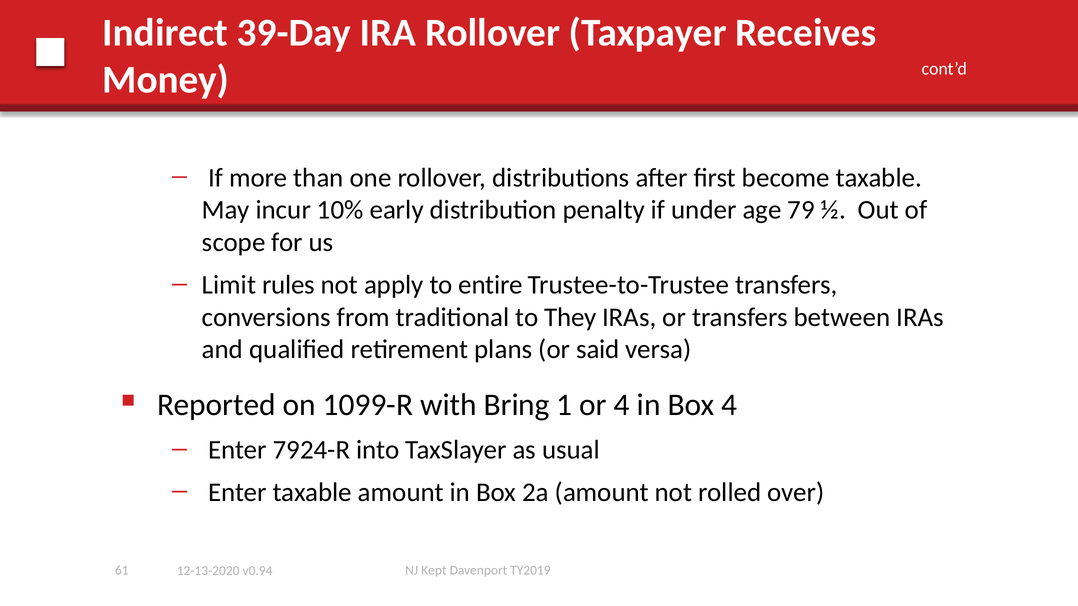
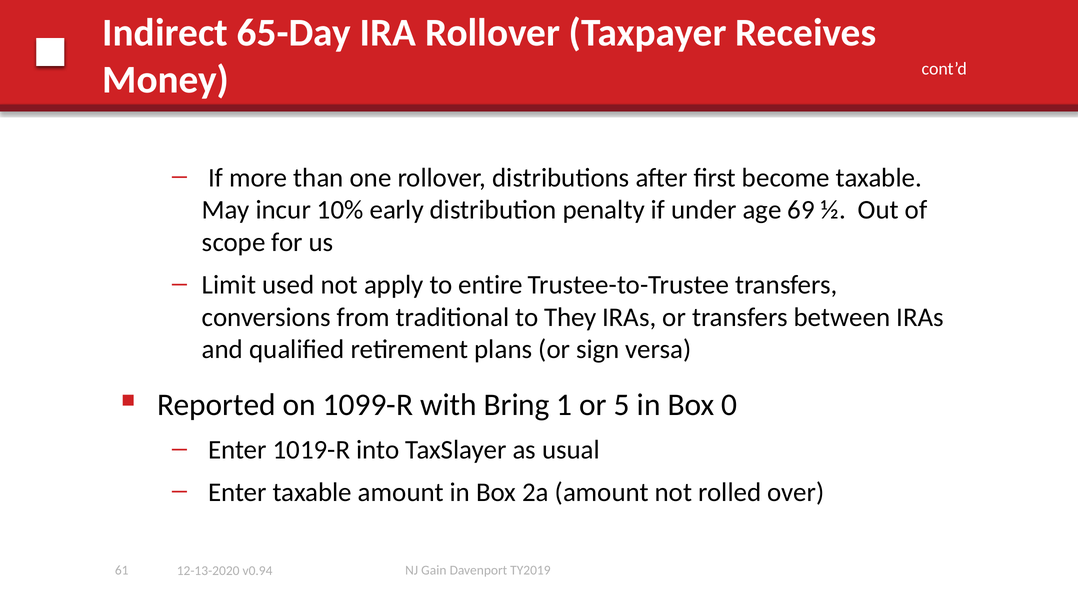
39-Day: 39-Day -> 65-Day (294, 33)
79: 79 -> 69 (801, 210)
rules: rules -> used (288, 285)
said: said -> sign (598, 350)
or 4: 4 -> 5 (622, 405)
Box 4: 4 -> 0 (729, 405)
7924-R: 7924-R -> 1019-R (311, 450)
Kept: Kept -> Gain (434, 571)
